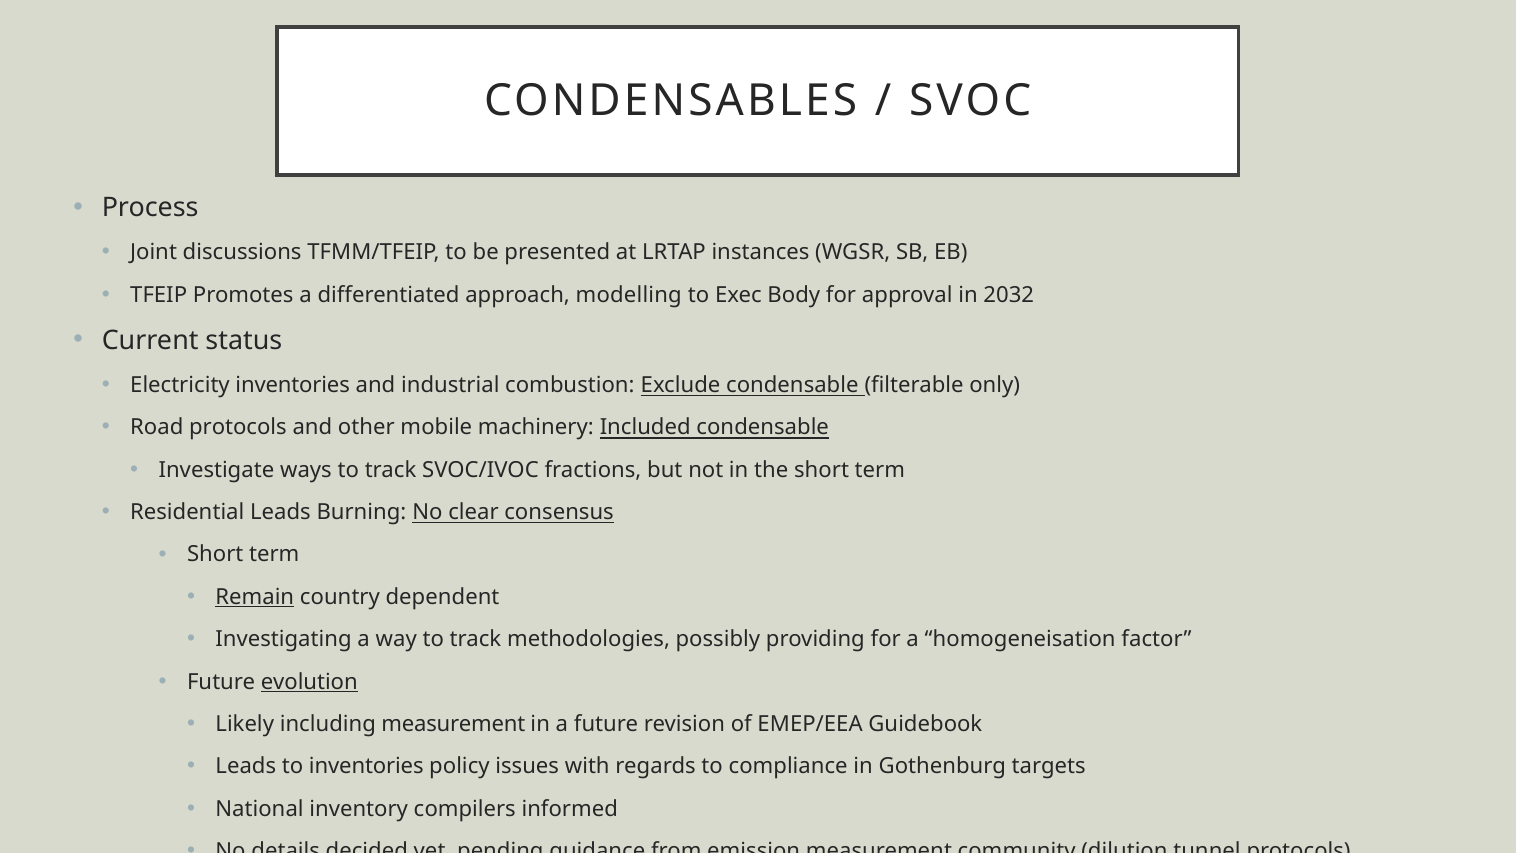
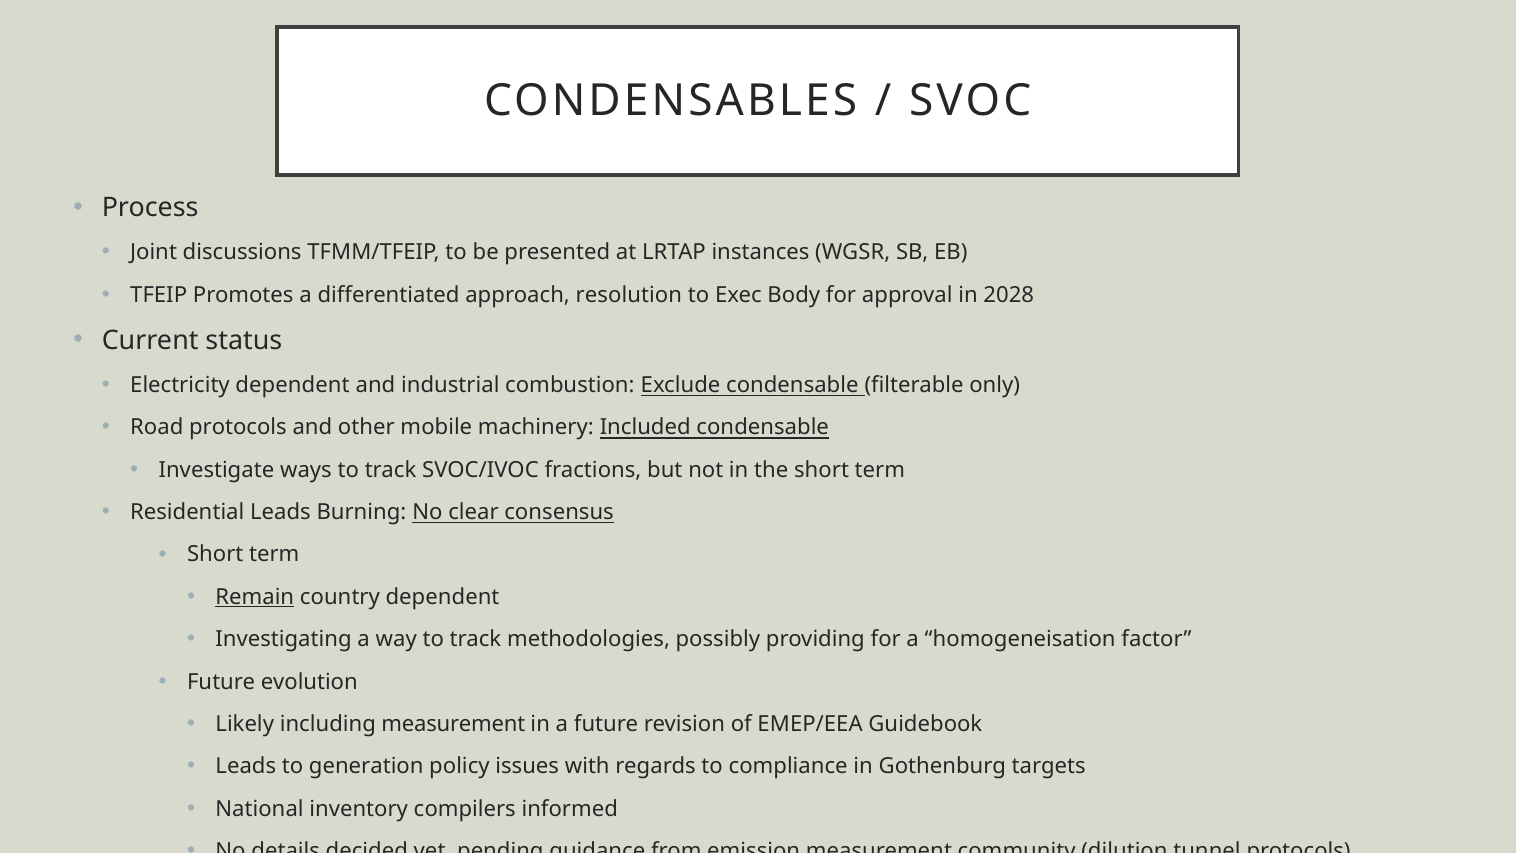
modelling: modelling -> resolution (629, 295)
2032: 2032 -> 2028 (1009, 295)
Electricity inventories: inventories -> dependent (293, 385)
evolution underline: present -> none (309, 682)
to inventories: inventories -> generation (366, 766)
